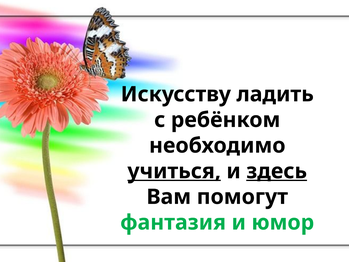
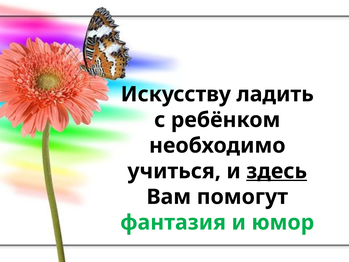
учиться underline: present -> none (174, 171)
